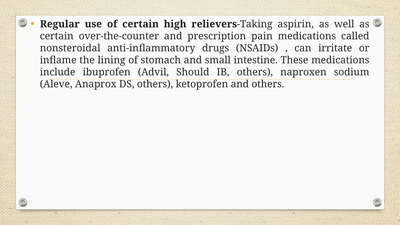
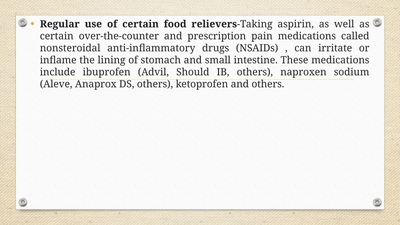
high: high -> food (175, 24)
